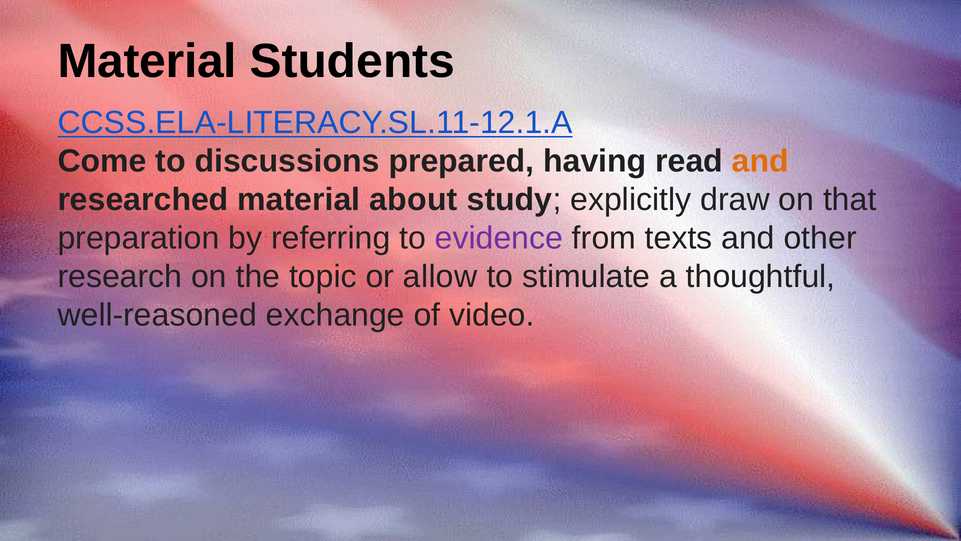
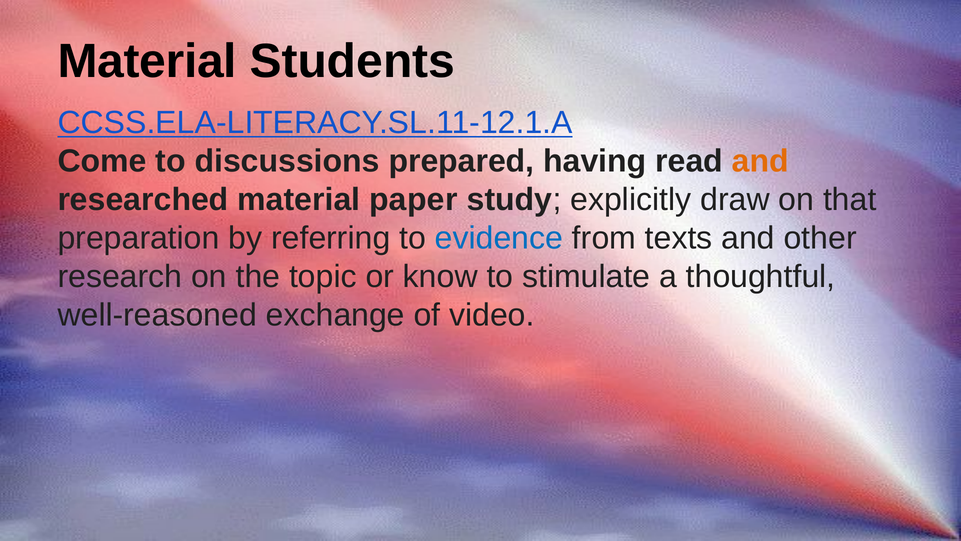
about: about -> paper (413, 199)
evidence colour: purple -> blue (499, 238)
allow: allow -> know (440, 276)
